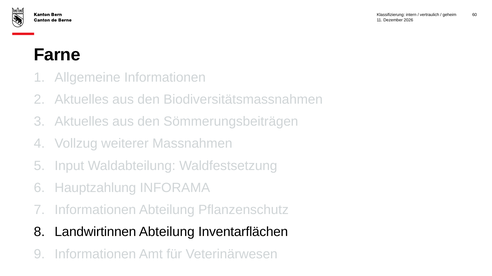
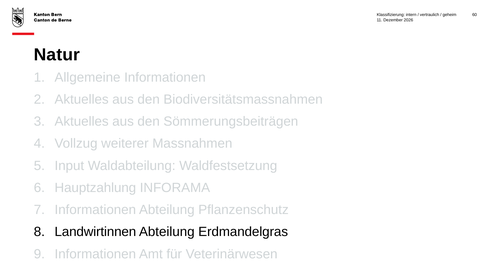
Farne: Farne -> Natur (57, 55)
Inventarflächen: Inventarflächen -> Erdmandelgras (243, 233)
